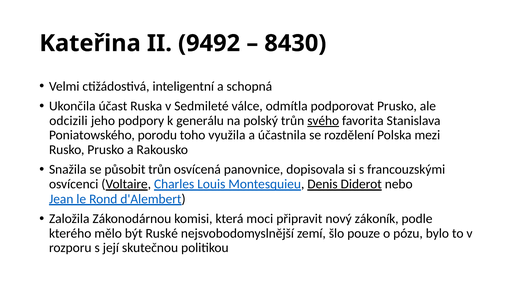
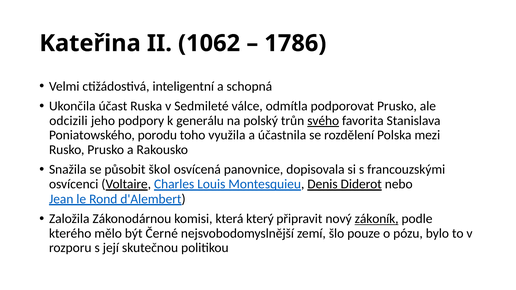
9492: 9492 -> 1062 (209, 43)
8430: 8430 -> 1786 (295, 43)
působit trůn: trůn -> škol (160, 170)
moci: moci -> který (260, 219)
zákoník underline: none -> present (377, 219)
Ruské: Ruské -> Černé (162, 234)
